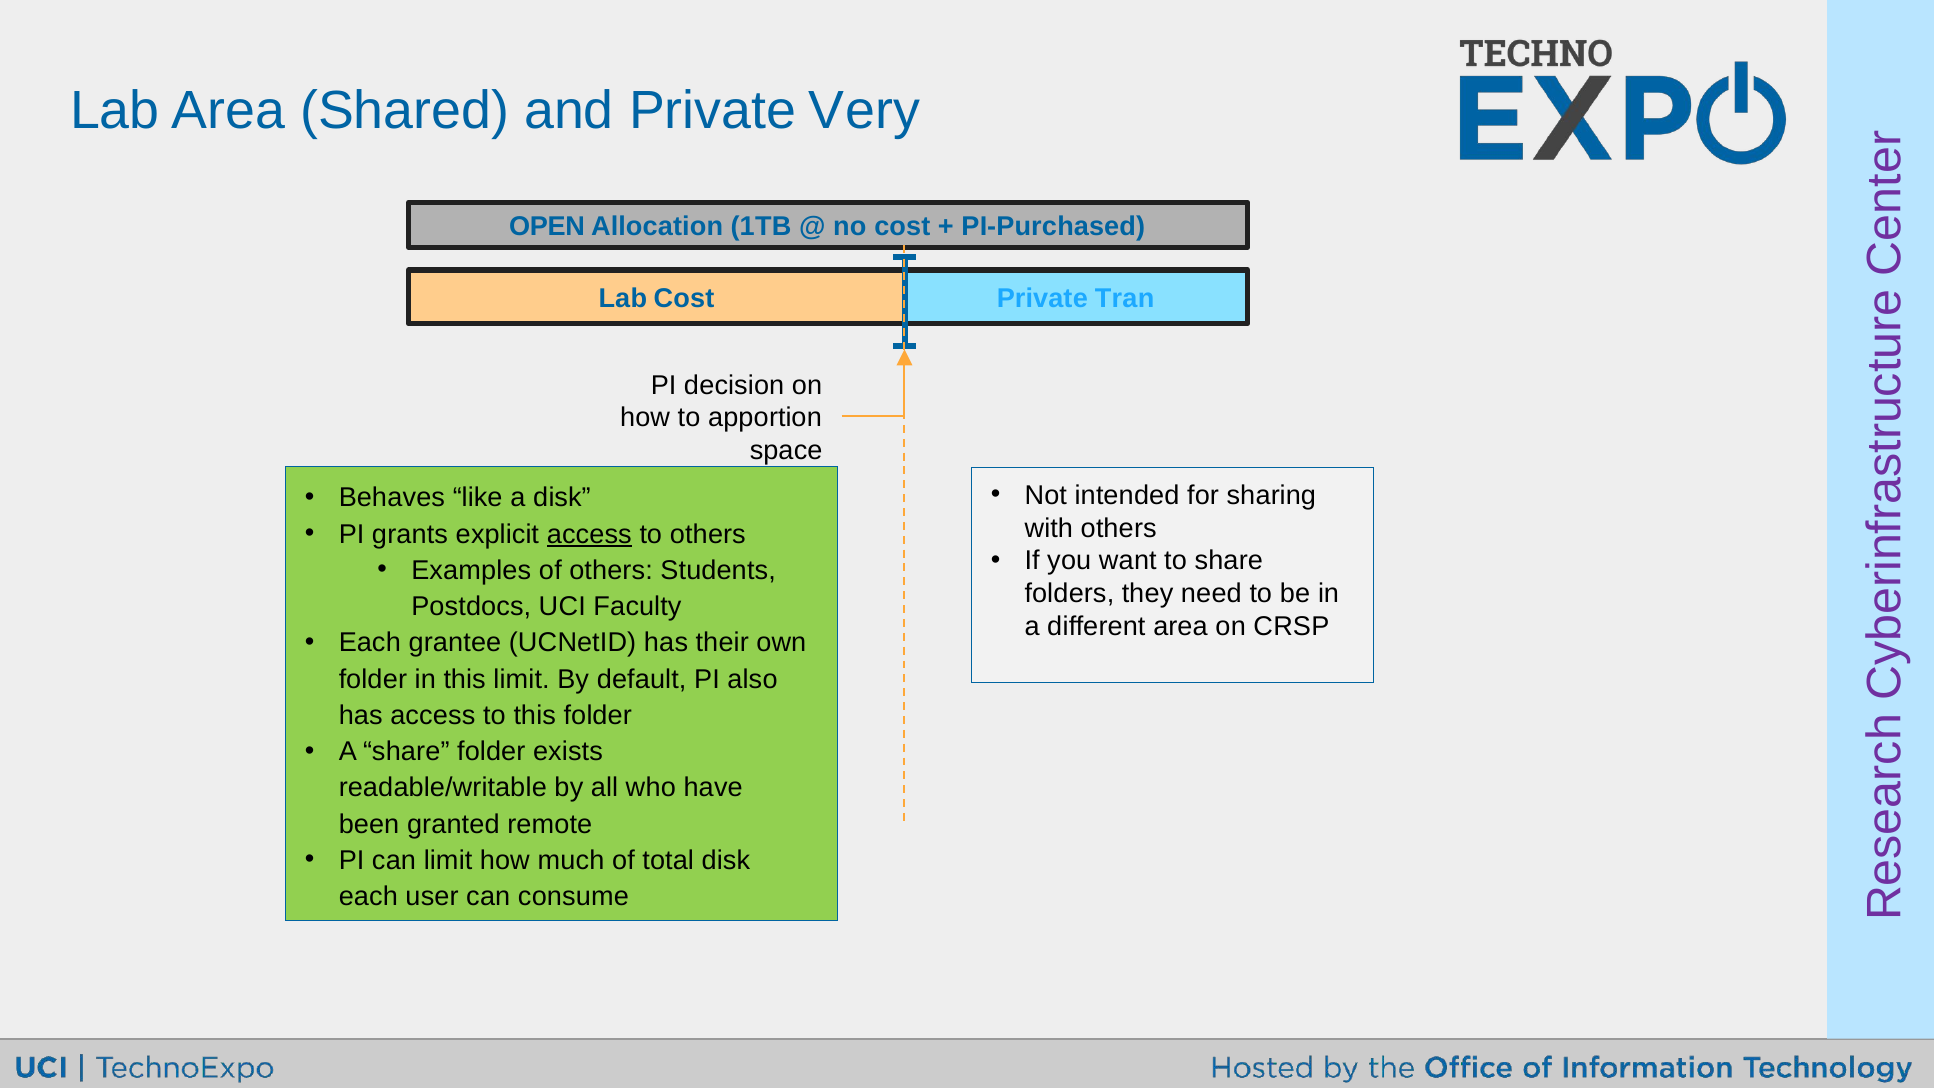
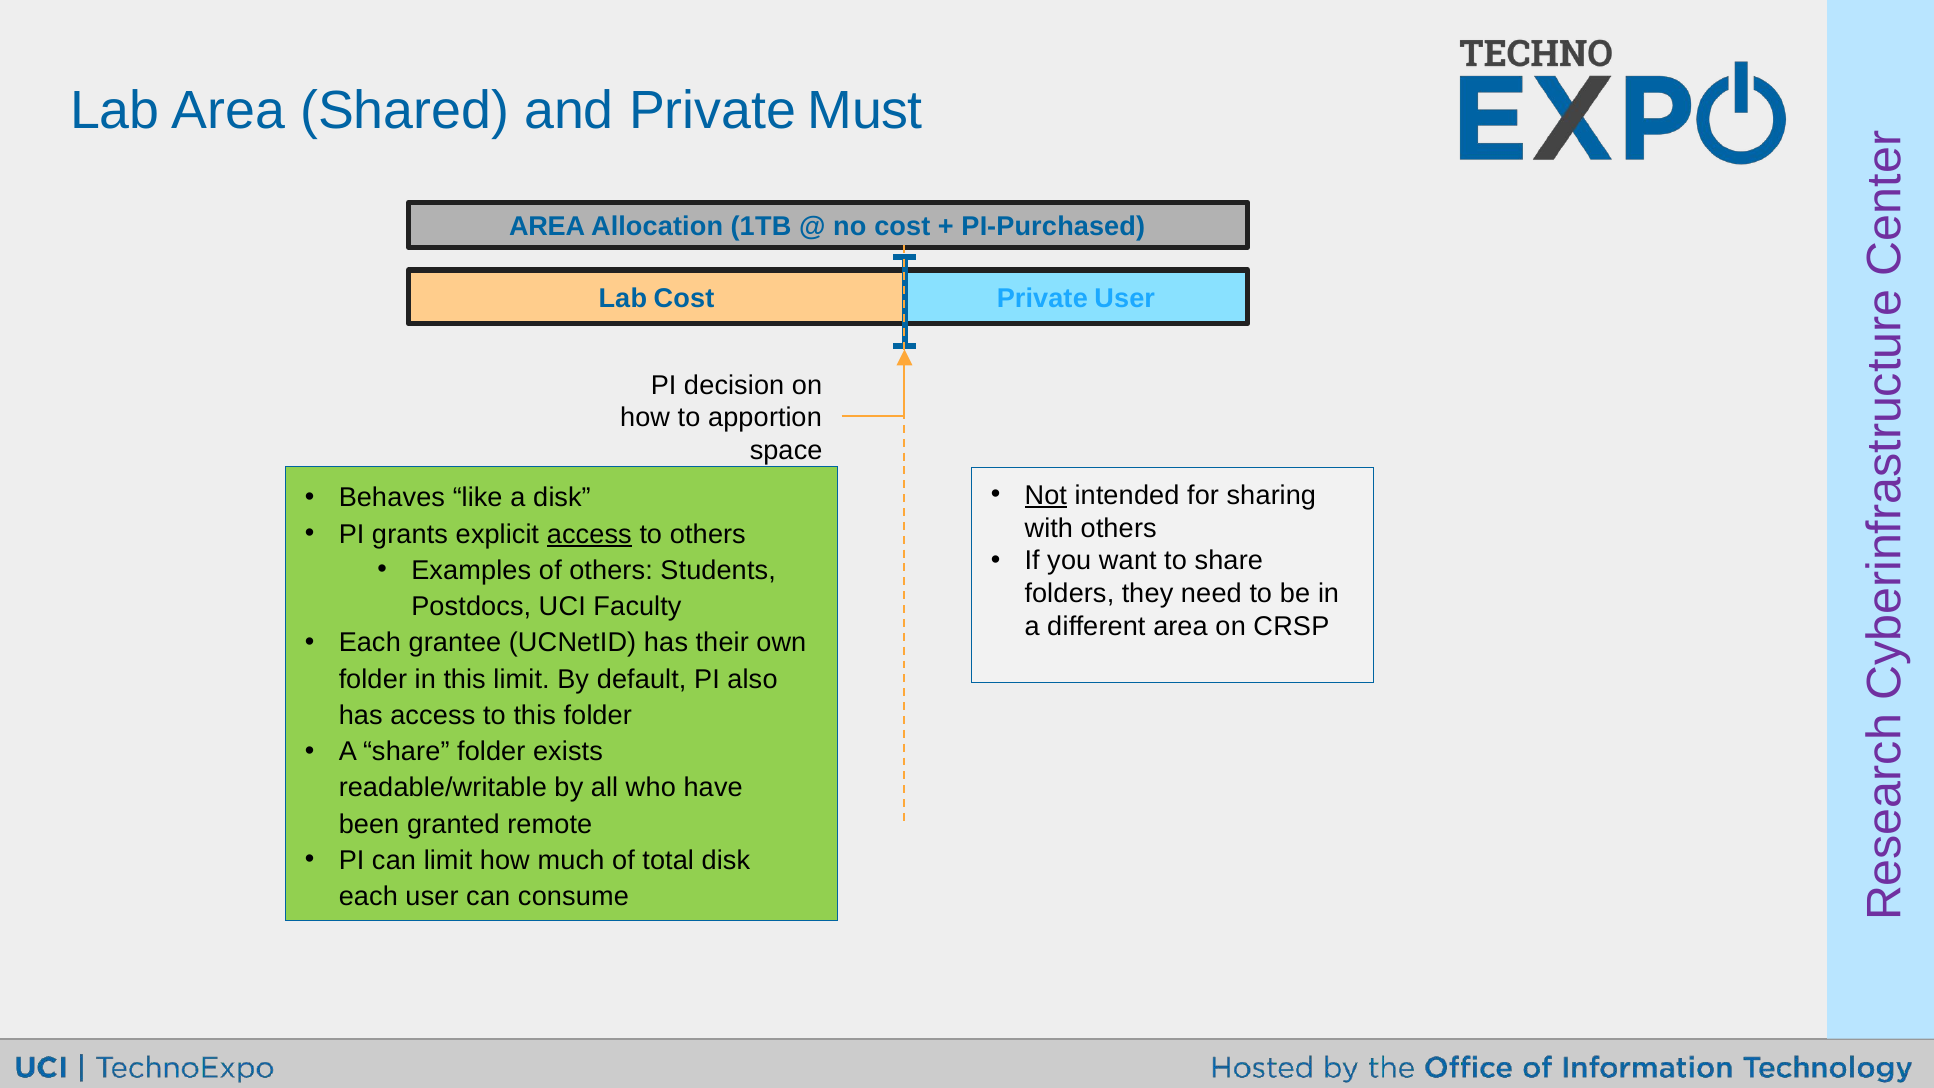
Very: Very -> Must (865, 111)
OPEN: OPEN -> AREA (547, 227)
Private Tran: Tran -> User (1125, 299)
Not underline: none -> present (1046, 495)
